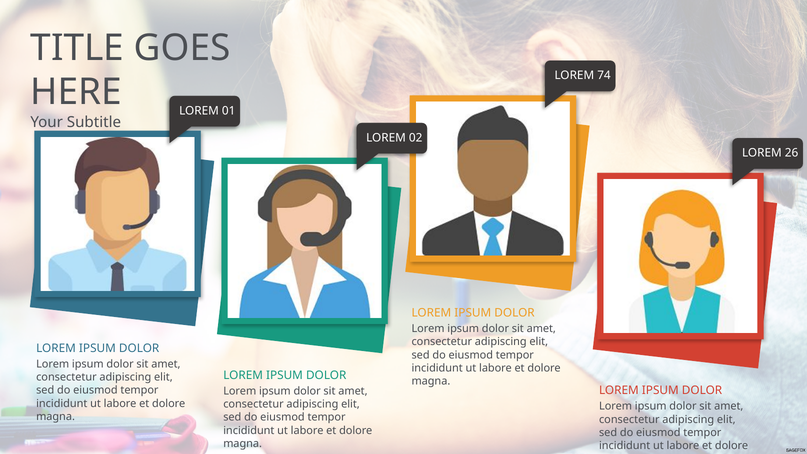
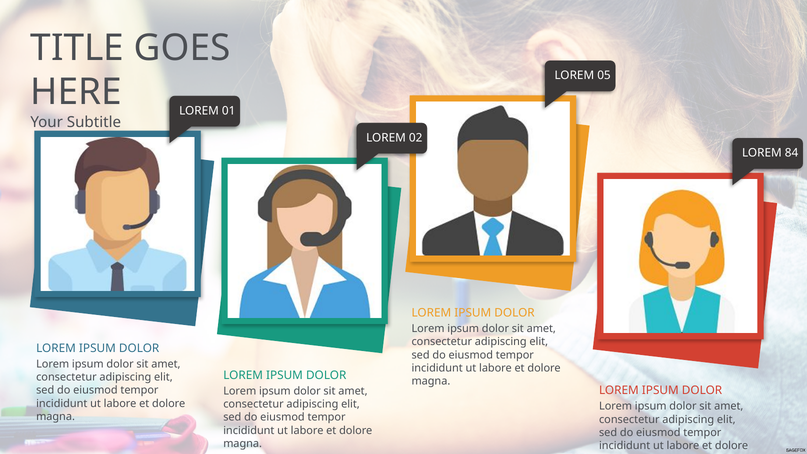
74: 74 -> 05 (604, 75)
26: 26 -> 84 (792, 153)
